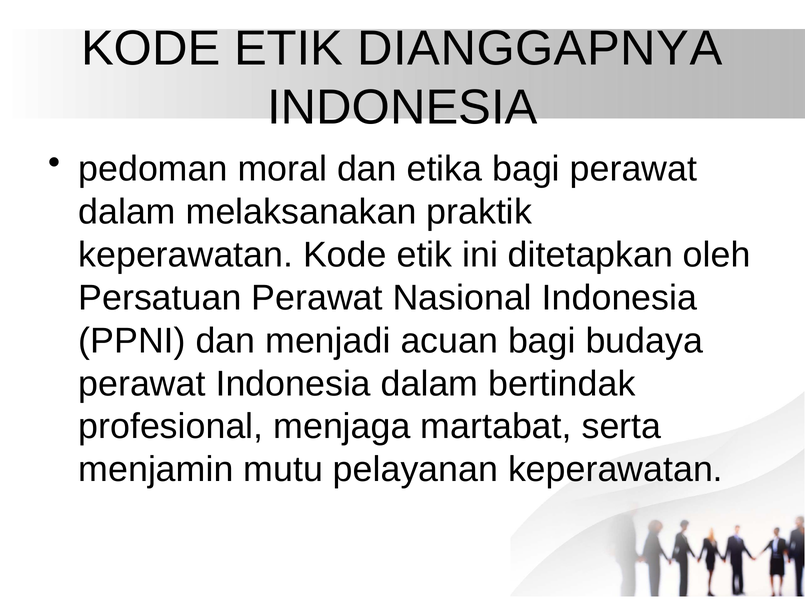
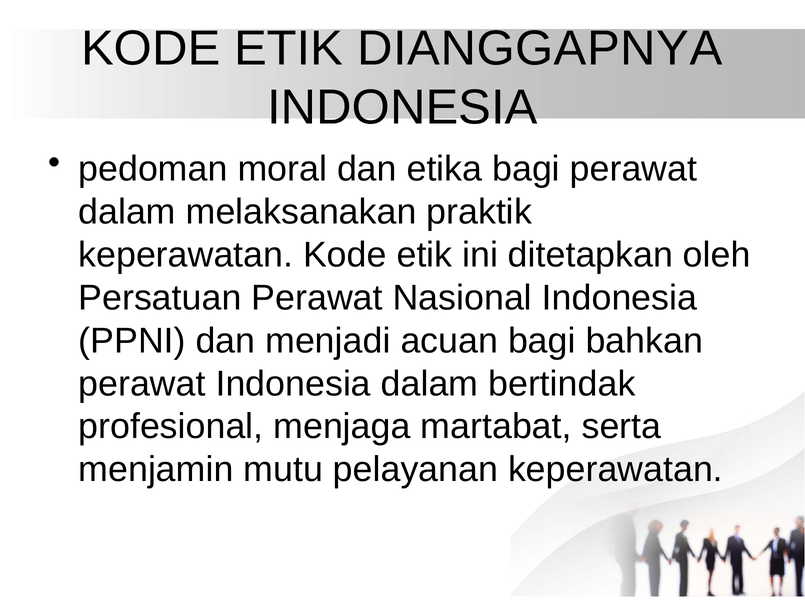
budaya: budaya -> bahkan (644, 341)
